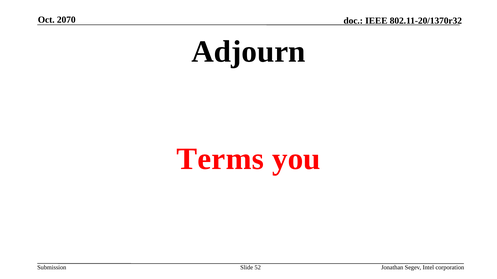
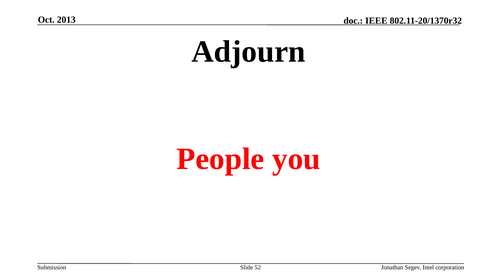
2070: 2070 -> 2013 (66, 20)
Terms: Terms -> People (220, 159)
